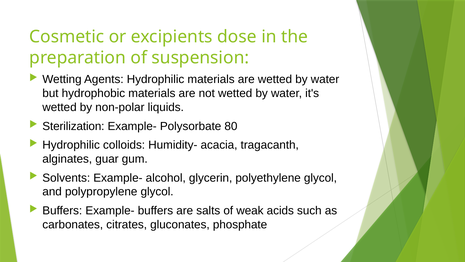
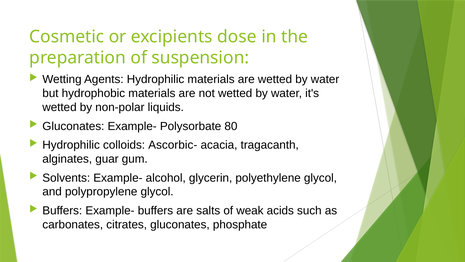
Sterilization: Sterilization -> Gluconates (73, 126)
Humidity-: Humidity- -> Ascorbic- (173, 145)
